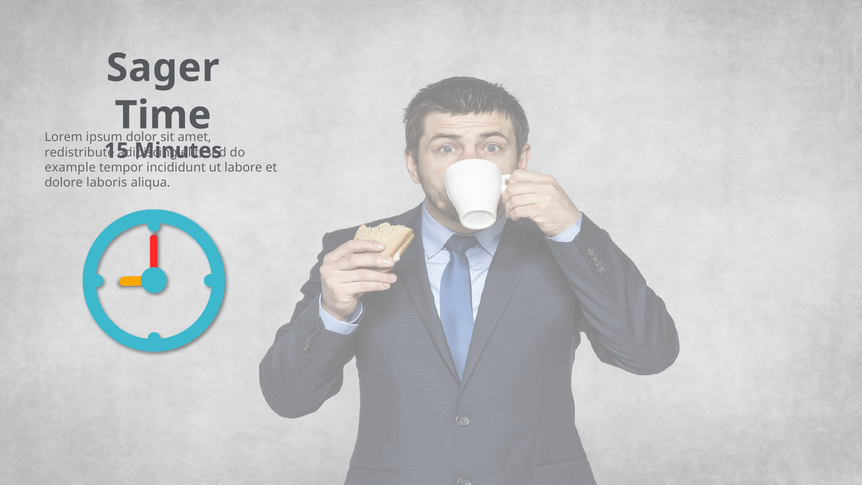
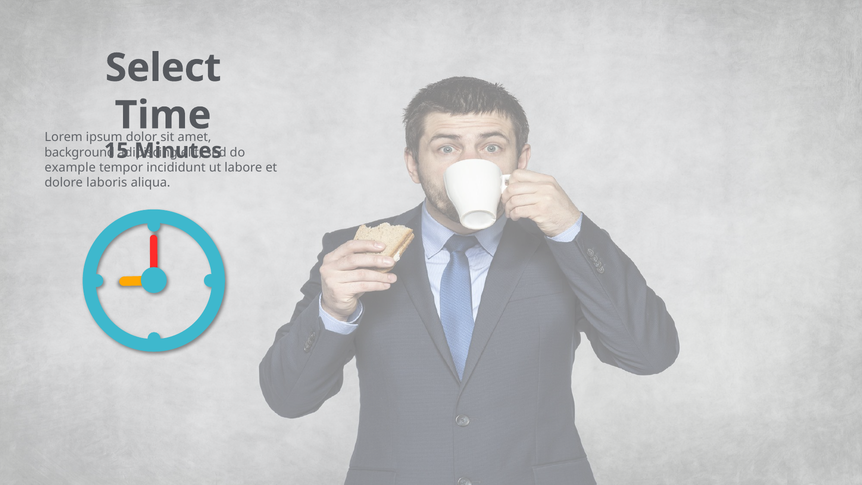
Sager: Sager -> Select (163, 68)
redistribute: redistribute -> background (80, 152)
